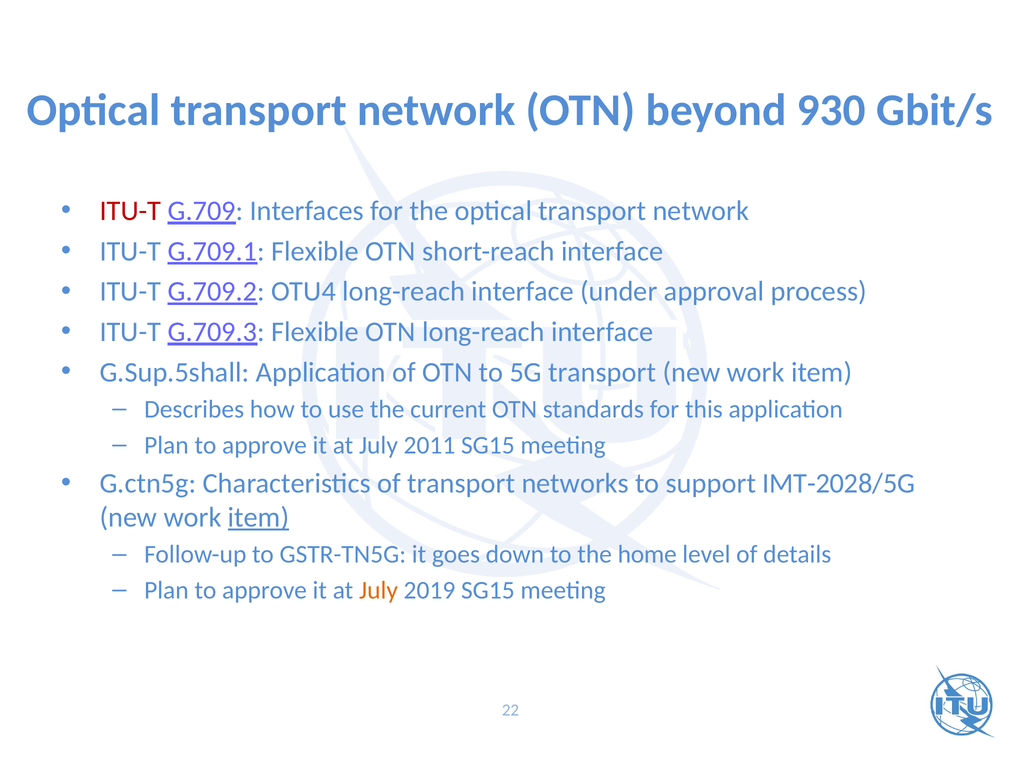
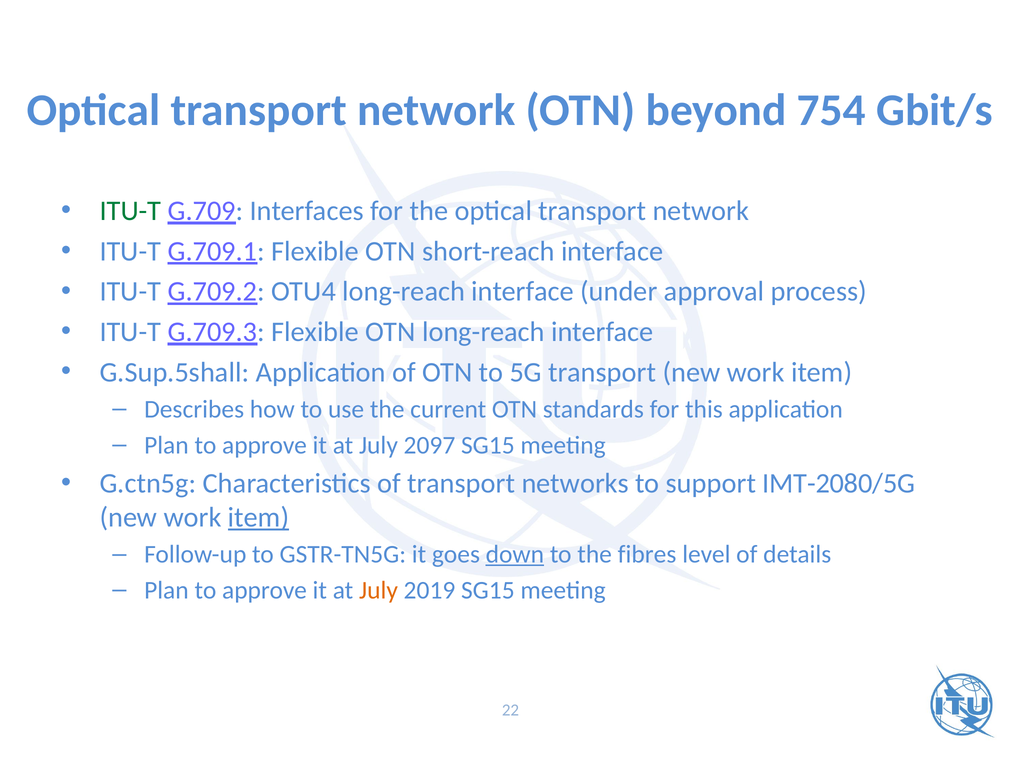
930: 930 -> 754 (831, 110)
ITU-T colour: red -> green (130, 211)
2011: 2011 -> 2097 (429, 446)
IMT-2028/5G: IMT-2028/5G -> IMT-2080/5G (839, 484)
down underline: none -> present (515, 555)
home: home -> fibres (647, 555)
